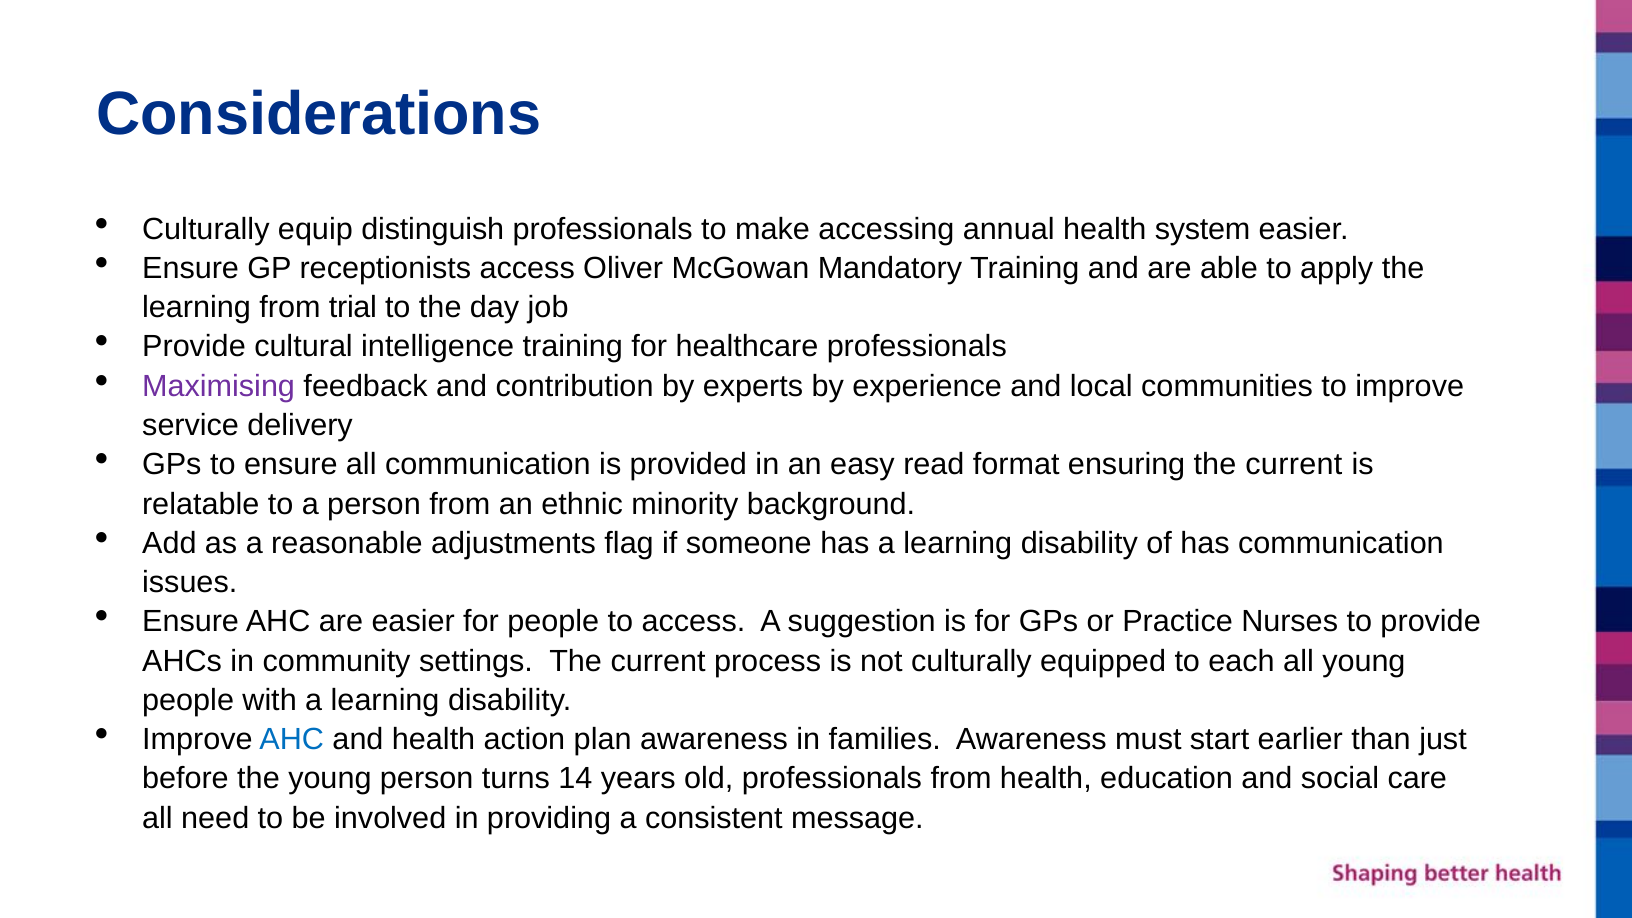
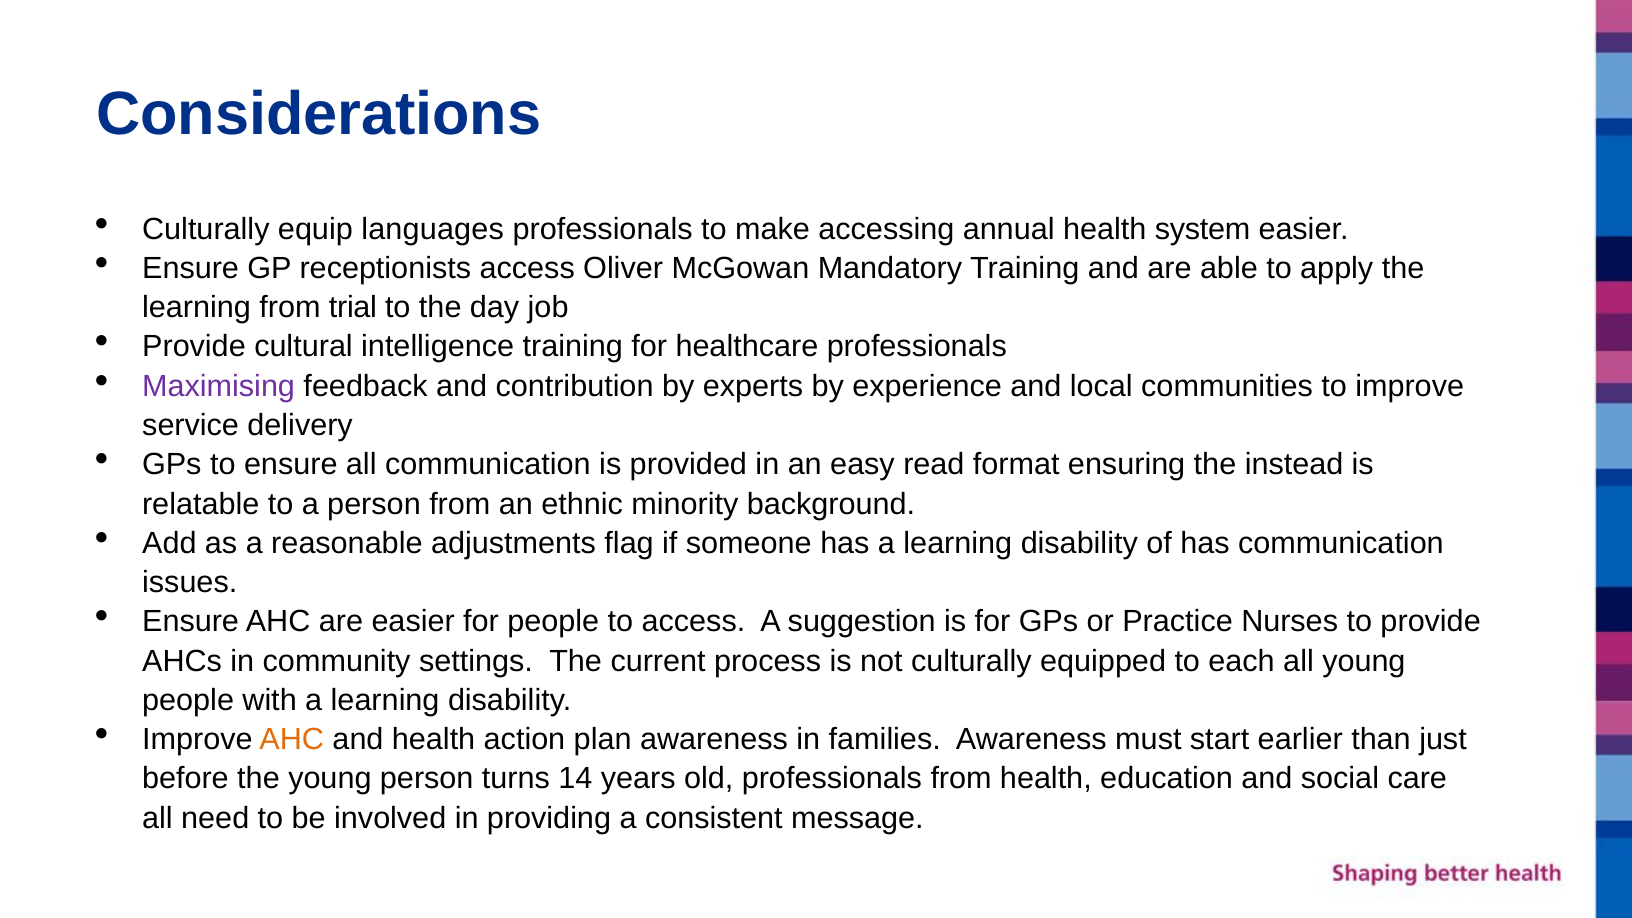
distinguish: distinguish -> languages (433, 229)
ensuring the current: current -> instead (1294, 465)
AHC colour: blue -> orange (292, 740)
